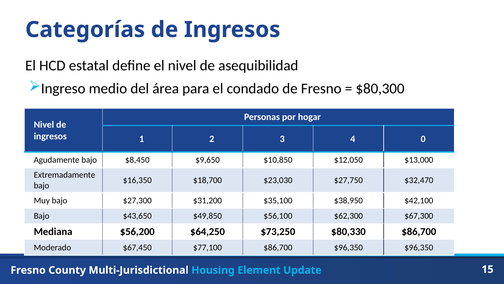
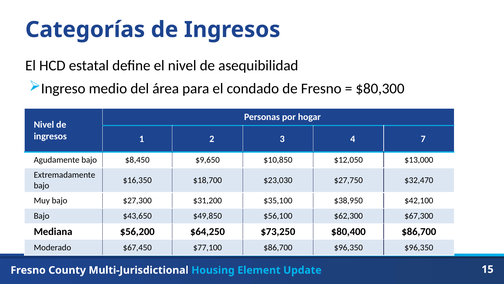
0: 0 -> 7 (423, 139)
$80,330: $80,330 -> $80,400 (348, 231)
